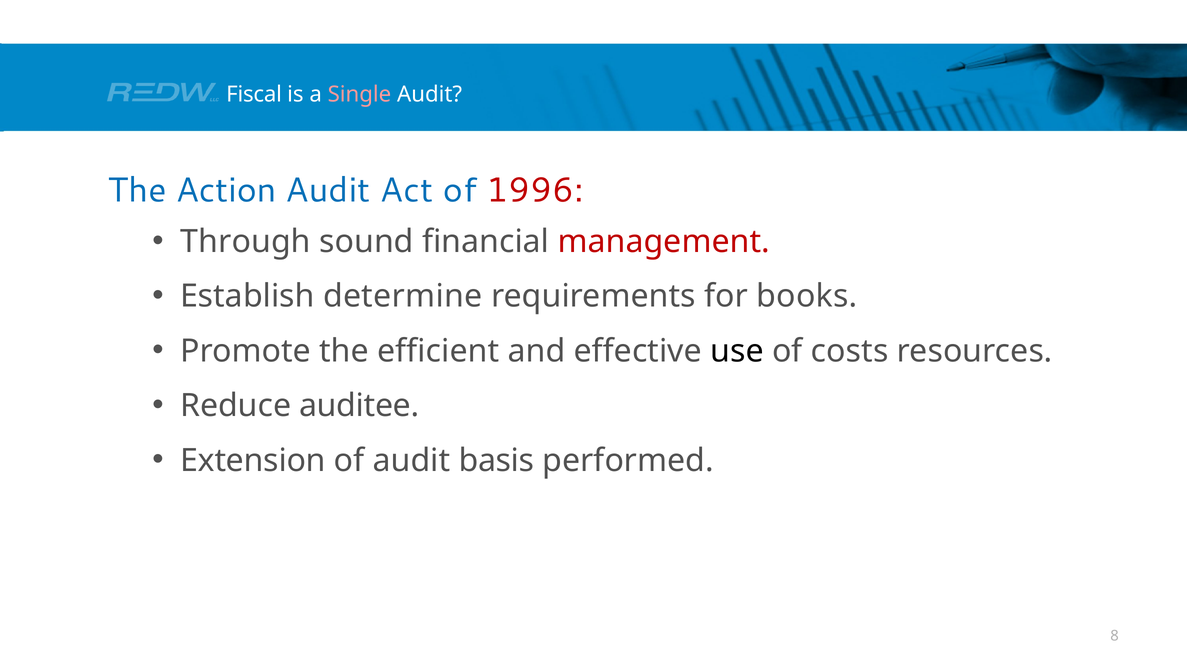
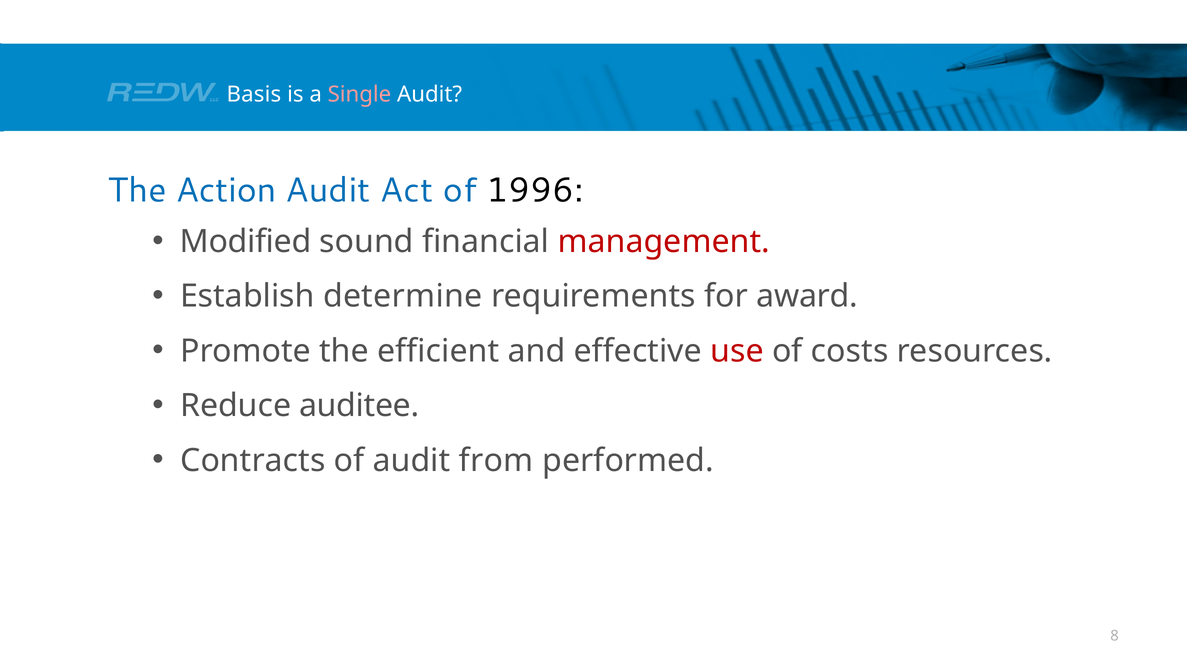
Fiscal: Fiscal -> Basis (254, 95)
1996 colour: red -> black (535, 191)
Through: Through -> Modified (246, 242)
books: books -> award (807, 297)
use colour: black -> red (737, 351)
Extension: Extension -> Contracts (253, 461)
basis: basis -> from (496, 461)
